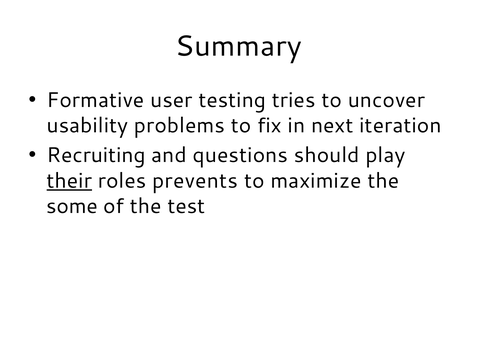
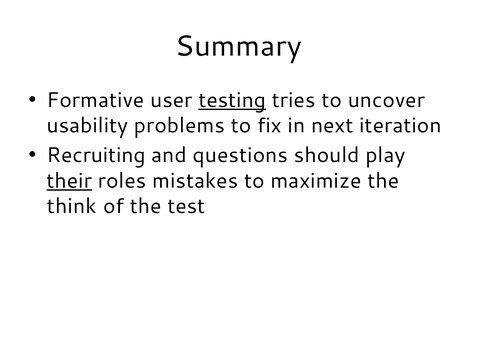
testing underline: none -> present (232, 100)
prevents: prevents -> mistakes (195, 181)
some: some -> think (72, 206)
